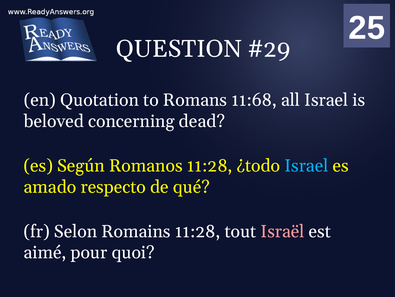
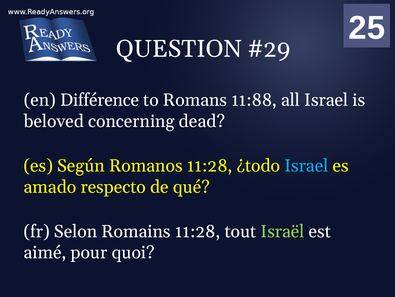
Quotation: Quotation -> Différence (100, 100)
11:68: 11:68 -> 11:88 (254, 100)
Israël colour: pink -> light green (282, 231)
